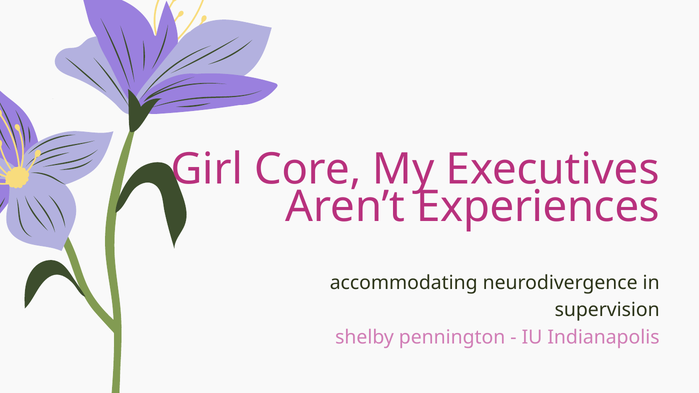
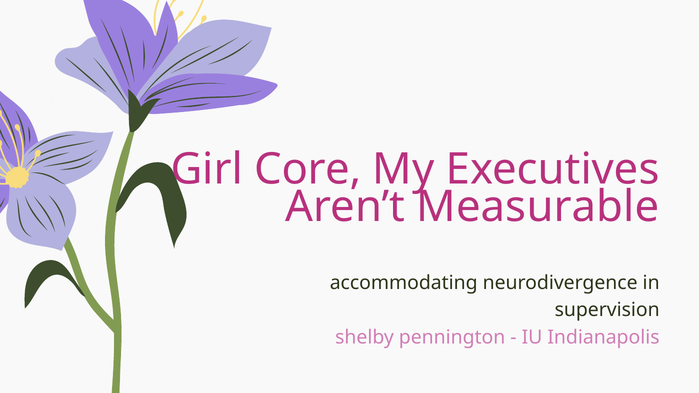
Experiences: Experiences -> Measurable (538, 207)
